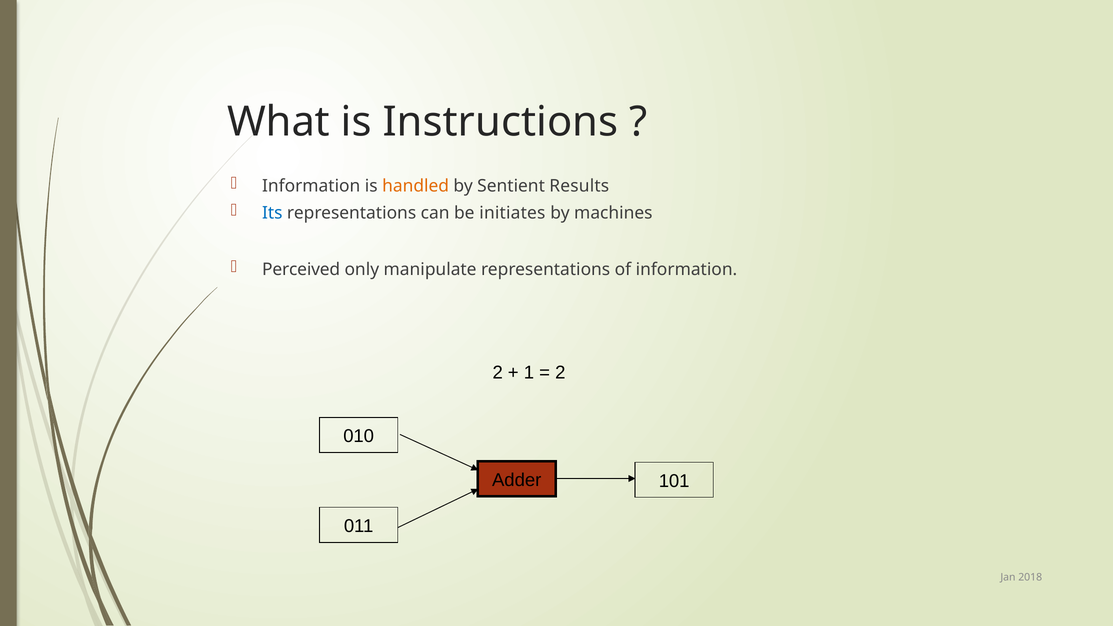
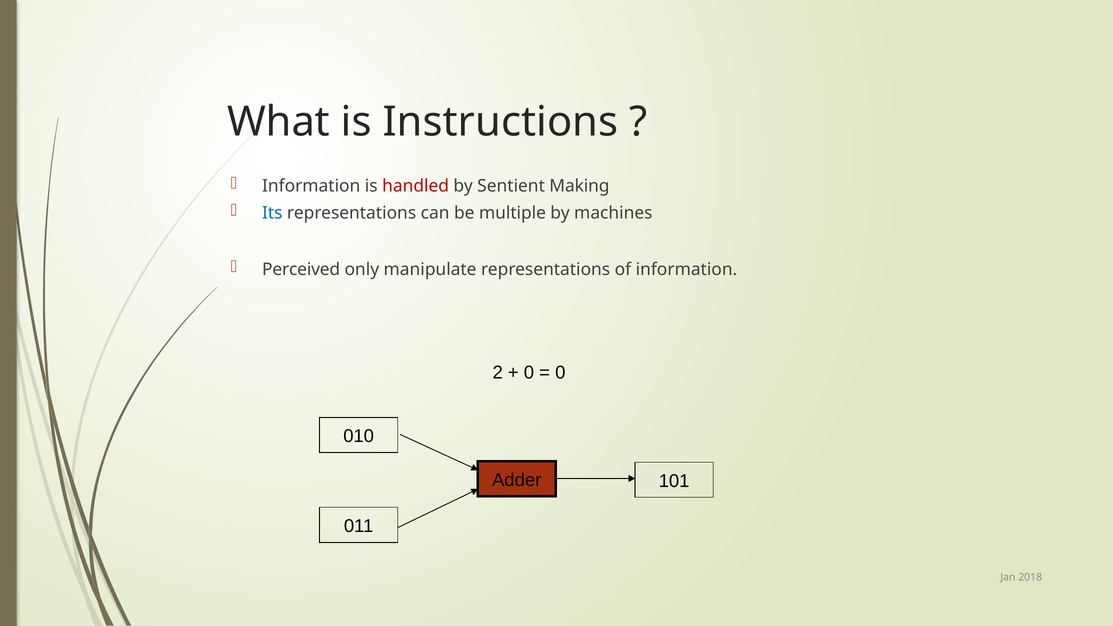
handled colour: orange -> red (416, 186)
Results: Results -> Making (579, 186)
initiates: initiates -> multiple (512, 213)
1: 1 -> 0 (529, 373)
2: 2 -> 0 (560, 373)
